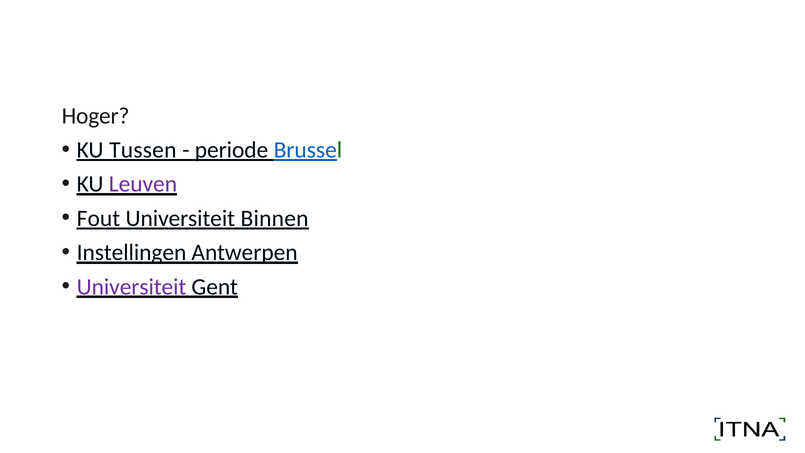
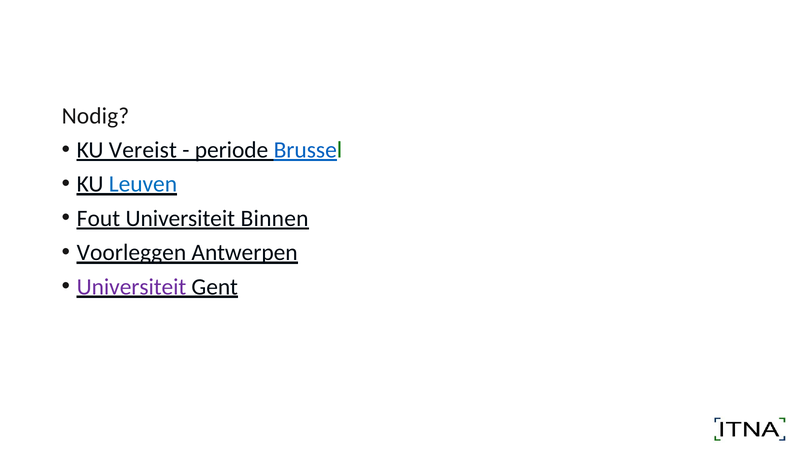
Hoger: Hoger -> Nodig (95, 116)
Tussen: Tussen -> Vereist (143, 150)
Leuven colour: purple -> blue (143, 184)
Instellingen: Instellingen -> Voorleggen (131, 252)
